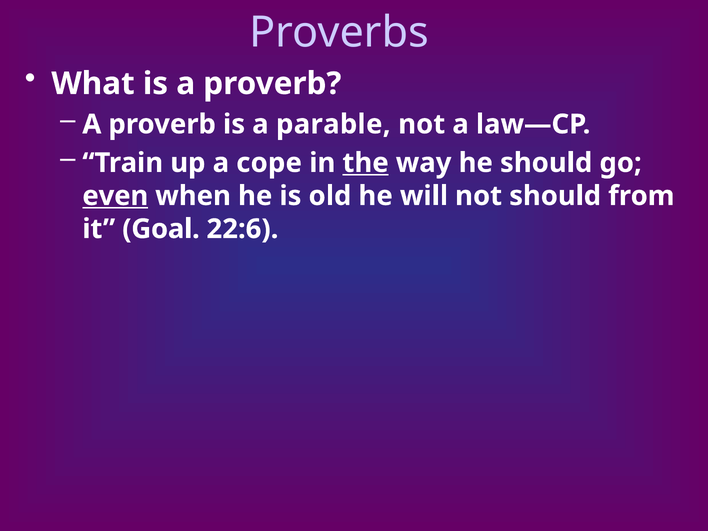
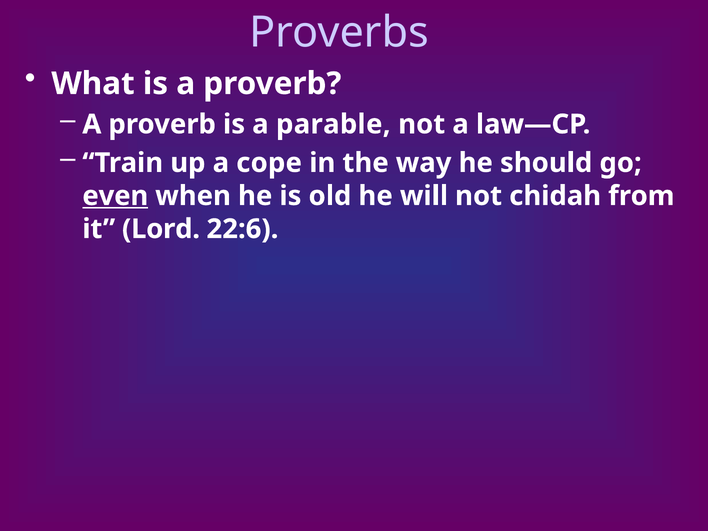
the underline: present -> none (366, 163)
not should: should -> chidah (555, 196)
Goal: Goal -> Lord (161, 229)
